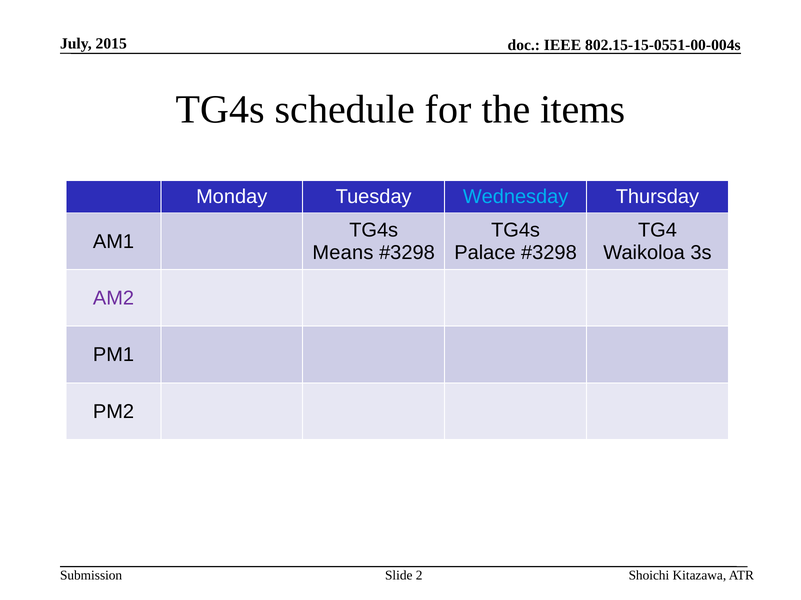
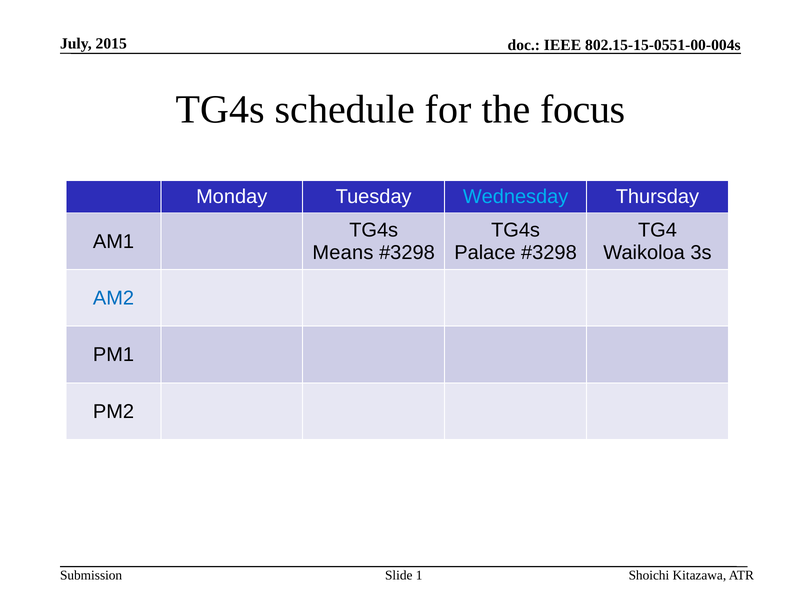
items: items -> focus (583, 110)
AM2 colour: purple -> blue (114, 298)
2: 2 -> 1 (419, 576)
